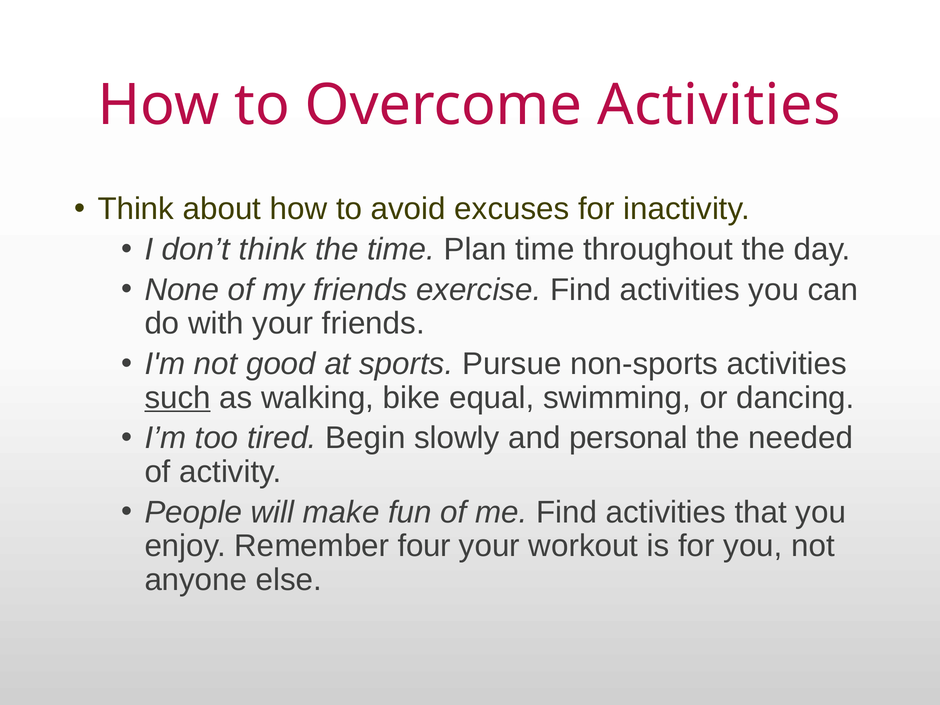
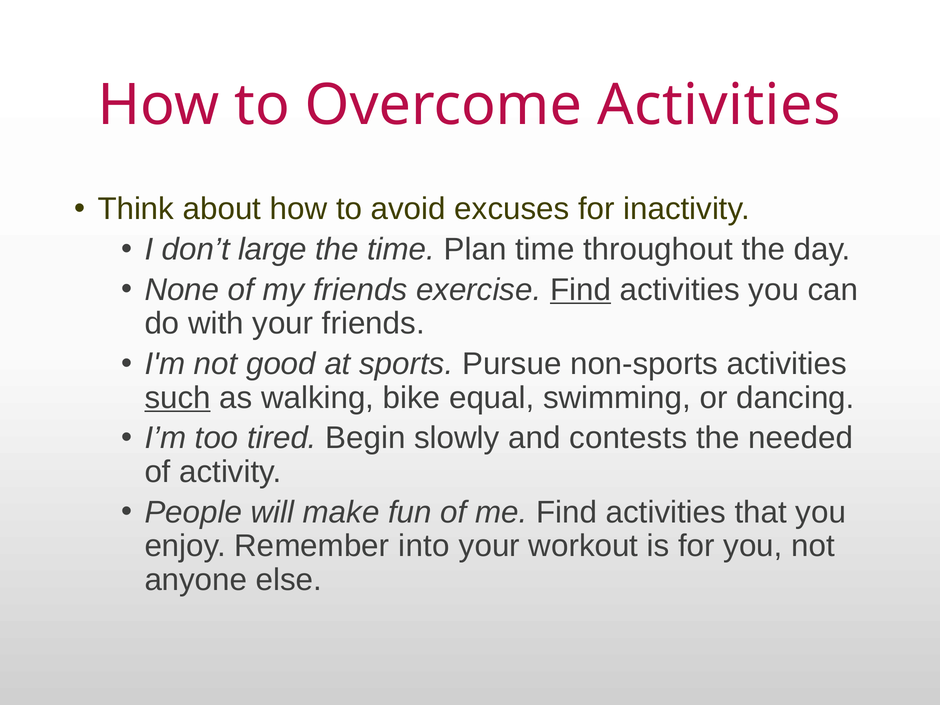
don’t think: think -> large (273, 249)
Find underline: none -> present (581, 290)
personal: personal -> contests (628, 438)
four: four -> into (424, 546)
